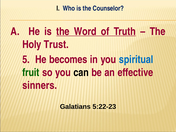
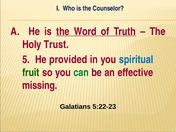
becomes: becomes -> provided (68, 60)
can colour: black -> green (81, 72)
sinners: sinners -> missing (40, 85)
